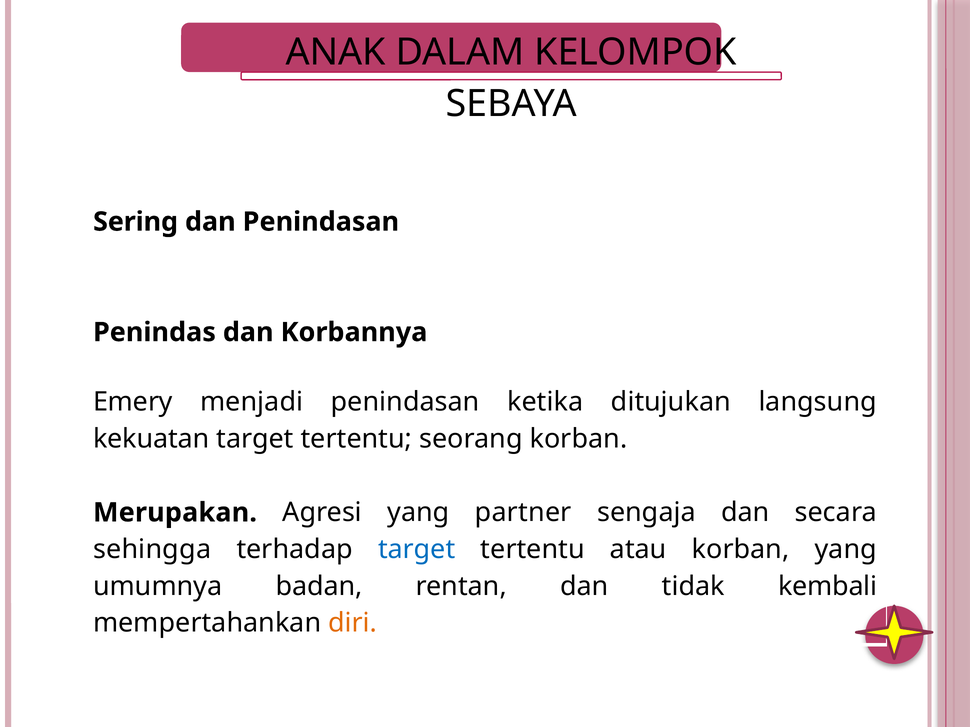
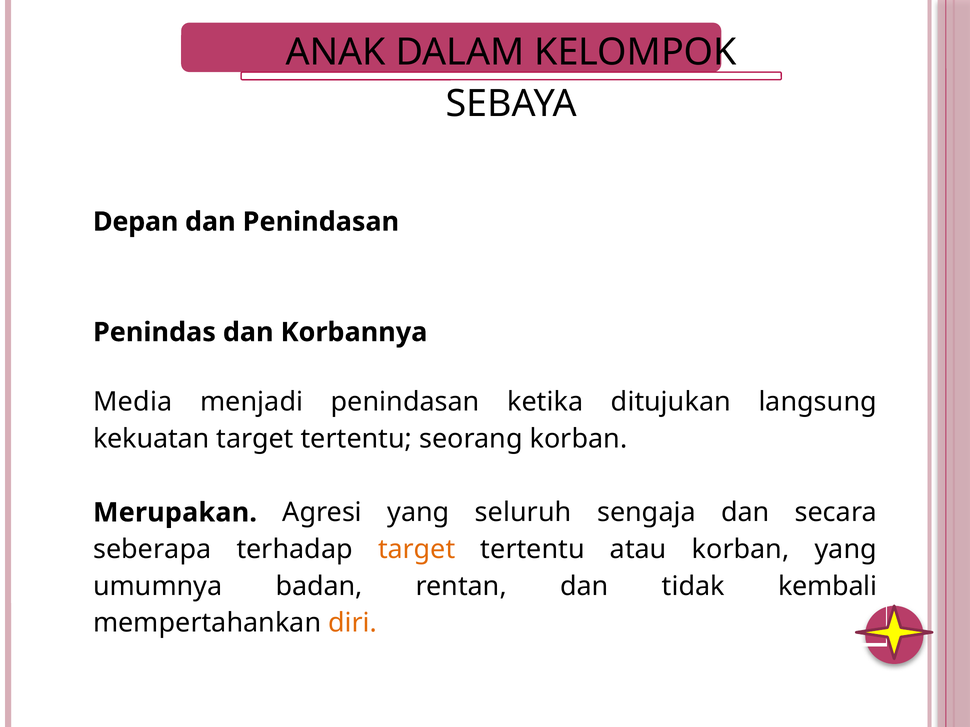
Sering: Sering -> Depan (136, 222)
Emery: Emery -> Media (133, 402)
partner: partner -> seluruh (523, 513)
sehingga: sehingga -> seberapa (152, 550)
target colour: blue -> orange (417, 550)
